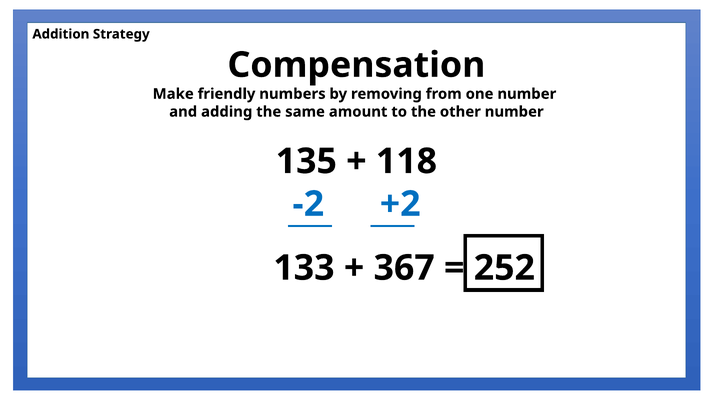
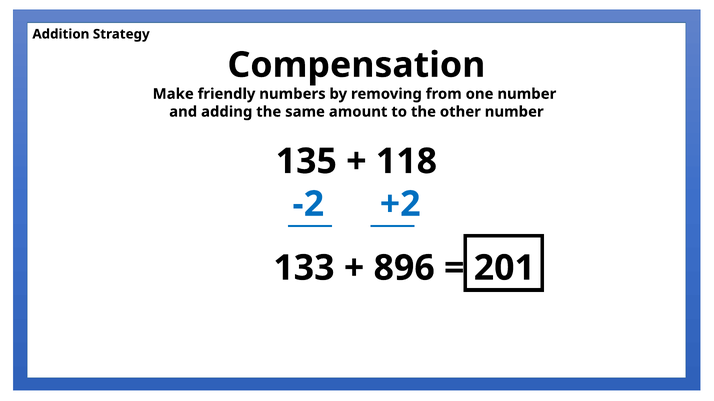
367: 367 -> 896 (404, 268)
252: 252 -> 201 (504, 268)
